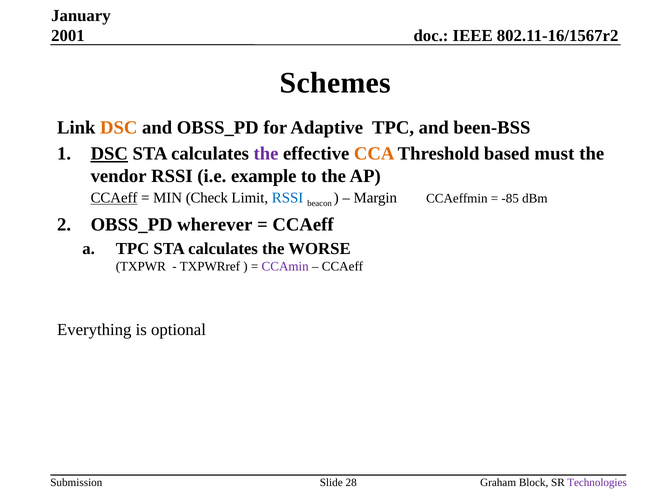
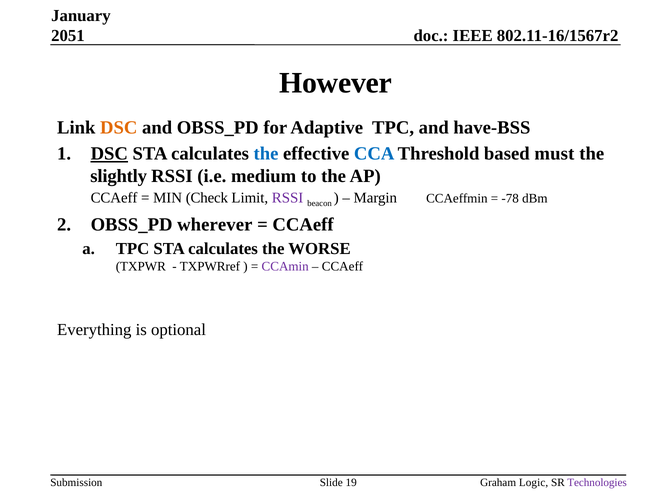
2001: 2001 -> 2051 (68, 36)
Schemes: Schemes -> However (336, 83)
been-BSS: been-BSS -> have-BSS (492, 128)
the colour: purple -> blue (266, 154)
CCA colour: orange -> blue (374, 154)
vendor: vendor -> slightly (119, 176)
example: example -> medium (264, 176)
CCAeff underline: present -> none (114, 198)
RSSI colour: blue -> purple (288, 198)
-85: -85 -> -78 (510, 199)
28: 28 -> 19 (351, 483)
Block: Block -> Logic (534, 483)
